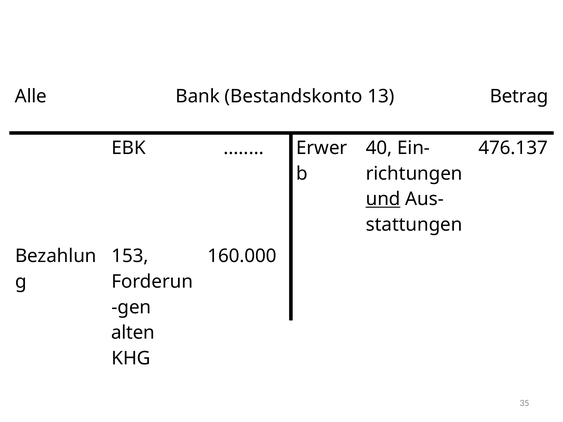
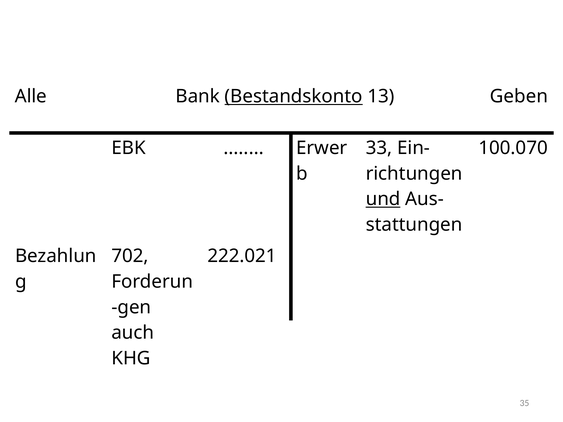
Bestandskonto underline: none -> present (294, 96)
Betrag: Betrag -> Geben (519, 96)
40: 40 -> 33 (379, 148)
476.137: 476.137 -> 100.070 (513, 148)
153: 153 -> 702 (130, 256)
160.000: 160.000 -> 222.021 (242, 256)
alten: alten -> auch (133, 333)
